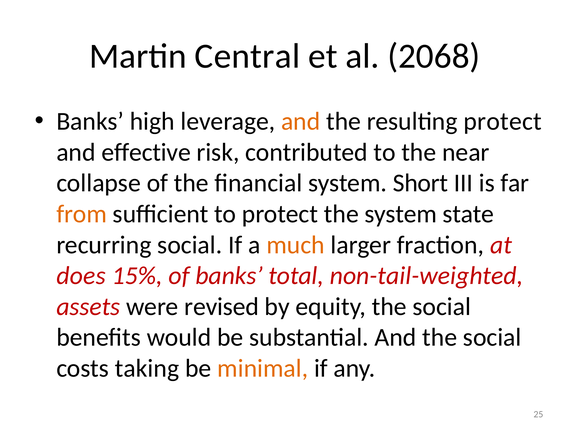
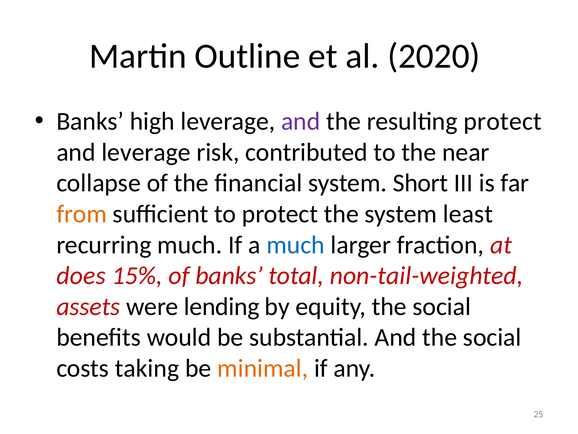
Central: Central -> Outline (247, 56)
2068: 2068 -> 2020 (434, 56)
and colour: orange -> purple (301, 121)
and effective: effective -> leverage (146, 152)
state: state -> least (468, 214)
recurring social: social -> much (190, 245)
much colour: orange -> blue (296, 245)
revised: revised -> lending (222, 306)
